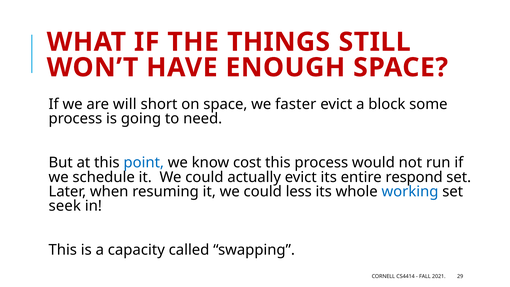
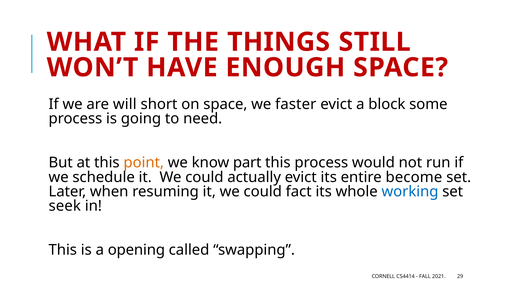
point colour: blue -> orange (144, 163)
cost: cost -> part (247, 163)
respond: respond -> become (414, 177)
less: less -> fact (299, 192)
capacity: capacity -> opening (136, 250)
